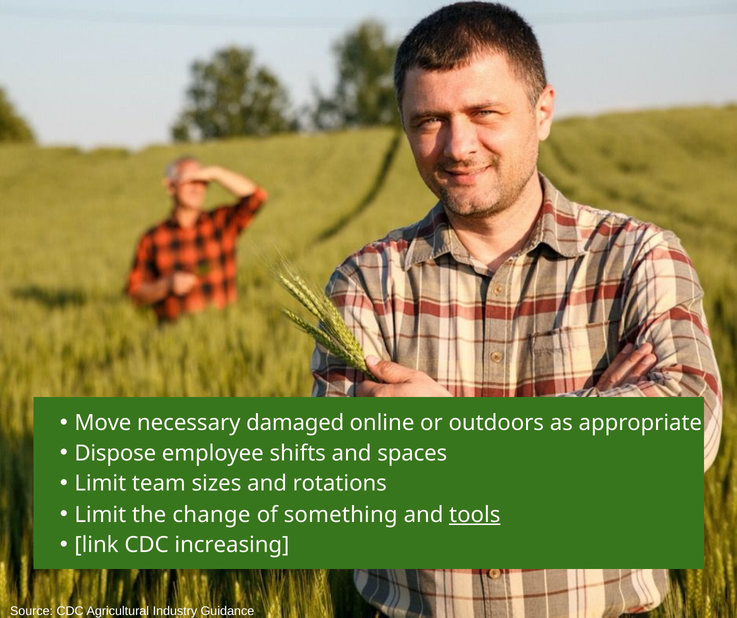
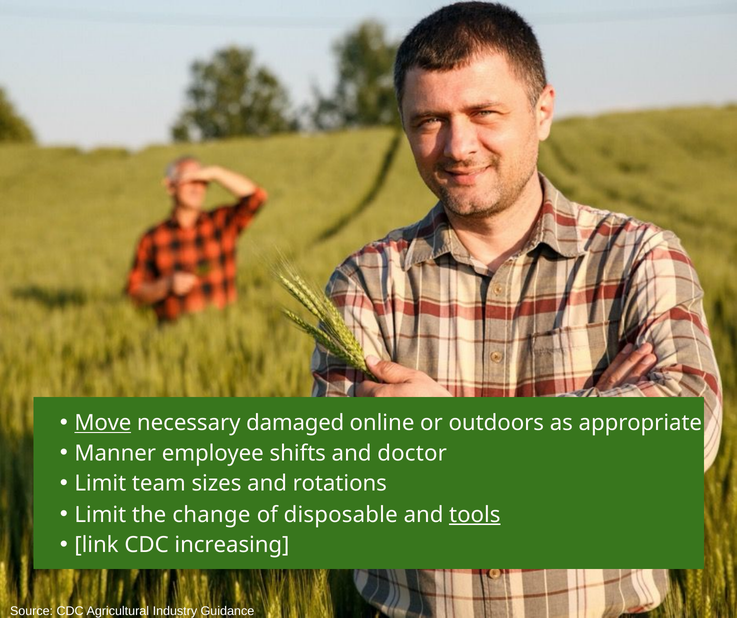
Move underline: none -> present (103, 423)
Dispose: Dispose -> Manner (115, 453)
spaces: spaces -> doctor (412, 453)
something: something -> disposable (341, 515)
